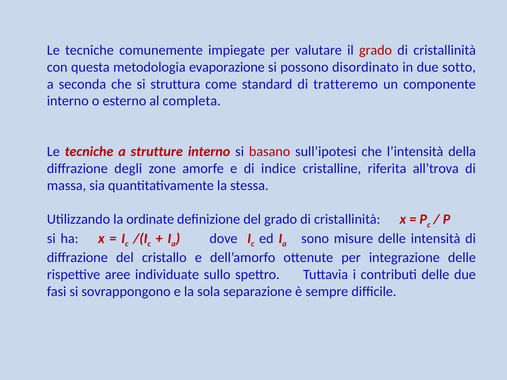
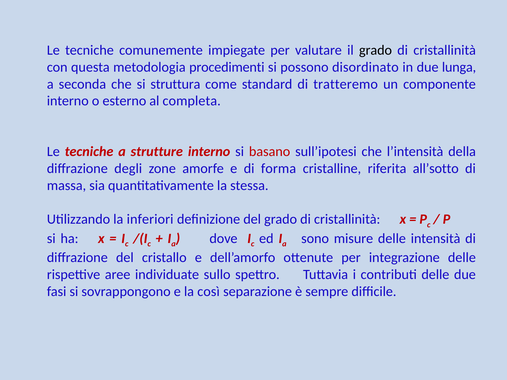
grado colour: red -> black (376, 50)
evaporazione: evaporazione -> procedimenti (227, 67)
sotto: sotto -> lunga (459, 67)
indice: indice -> forma (279, 169)
all’trova: all’trova -> all’sotto (436, 169)
ordinate: ordinate -> inferiori (150, 219)
sola: sola -> così (209, 292)
